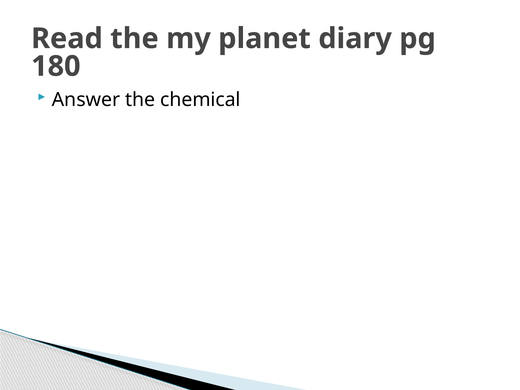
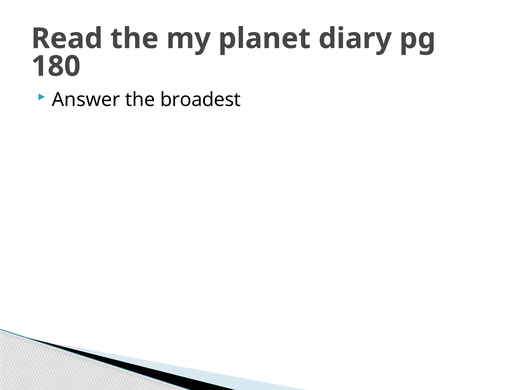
chemical: chemical -> broadest (201, 100)
